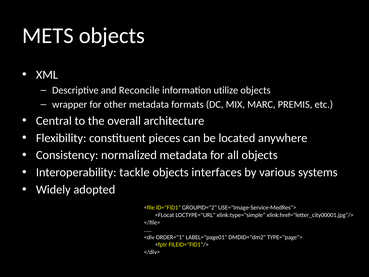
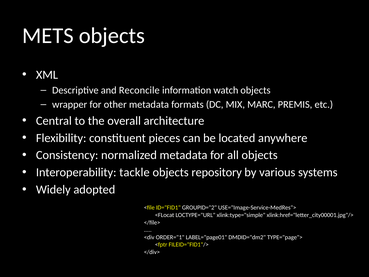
utilize: utilize -> watch (226, 90)
interfaces: interfaces -> repository (217, 172)
